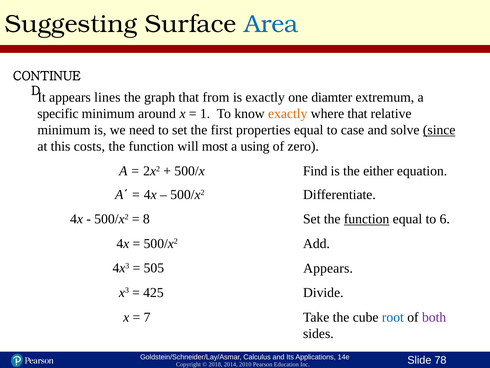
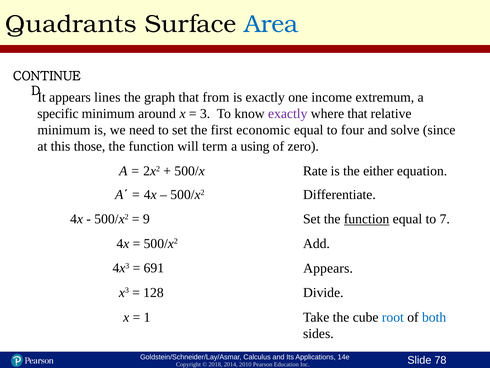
Suggesting: Suggesting -> Quadrants (71, 24)
diamter: diamter -> income (332, 97)
1: 1 -> 3 (205, 114)
exactly colour: orange -> purple (288, 114)
properties: properties -> economic (263, 130)
case: case -> four (352, 130)
since underline: present -> none (439, 130)
costs: costs -> those (90, 146)
most: most -> term (215, 146)
Find: Find -> Rate (315, 171)
8: 8 -> 9 (146, 219)
6: 6 -> 7 (445, 219)
505: 505 -> 691 (154, 268)
425: 425 -> 128 (153, 292)
both colour: purple -> blue (434, 317)
7: 7 -> 1 (147, 317)
